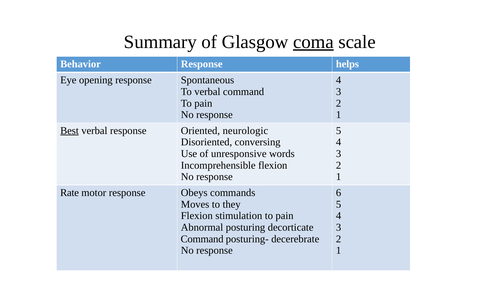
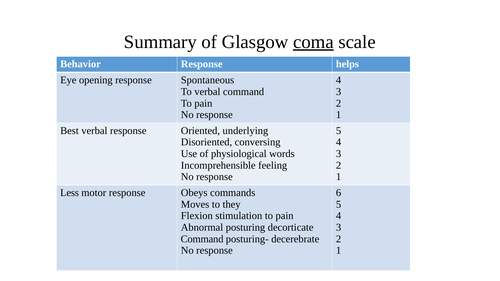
Best underline: present -> none (70, 131)
neurologic: neurologic -> underlying (245, 131)
unresponsive: unresponsive -> physiological (239, 154)
Incomprehensible flexion: flexion -> feeling (273, 165)
Rate: Rate -> Less (70, 193)
